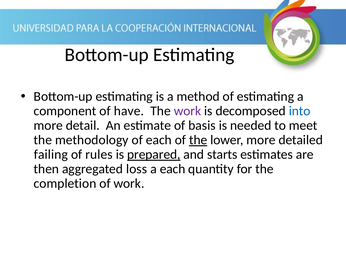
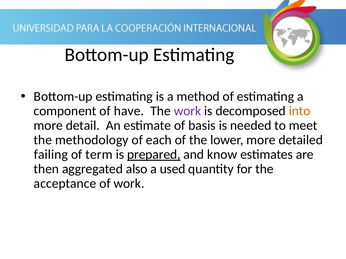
into colour: blue -> orange (300, 111)
the underline: present -> none (198, 140)
rules: rules -> term (99, 155)
starts: starts -> know (222, 155)
loss: loss -> also (137, 169)
a each: each -> used (173, 169)
completion: completion -> acceptance (65, 184)
